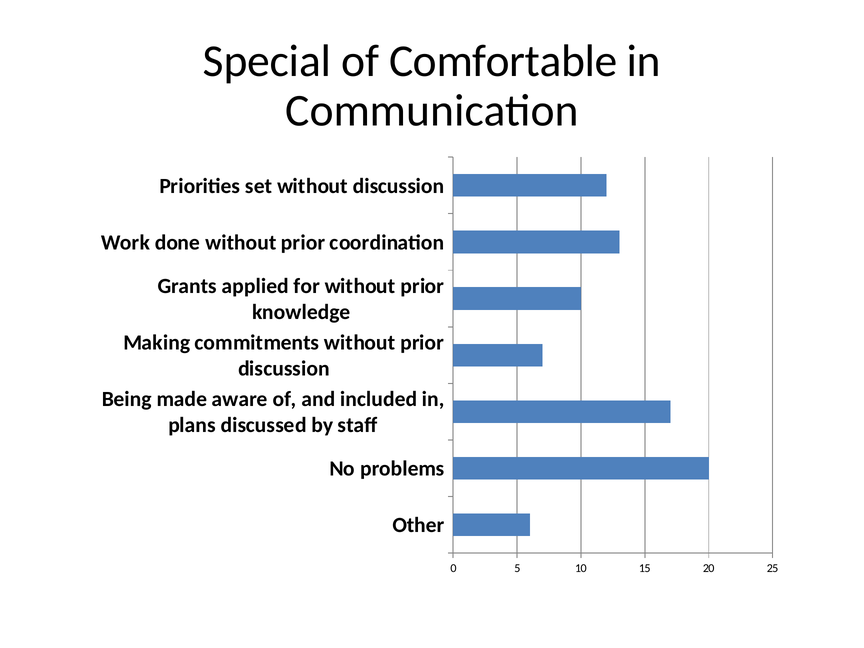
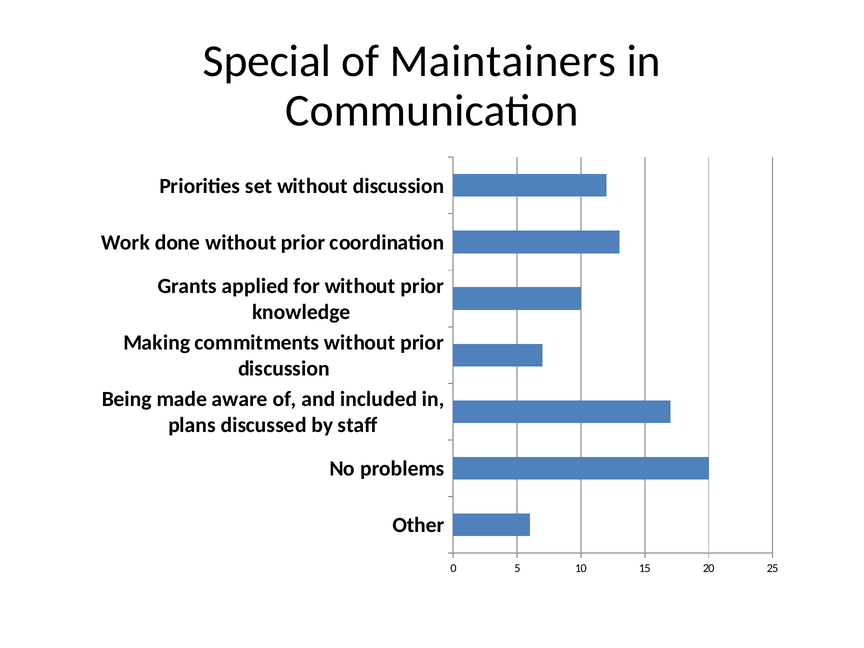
Comfortable: Comfortable -> Maintainers (503, 61)
